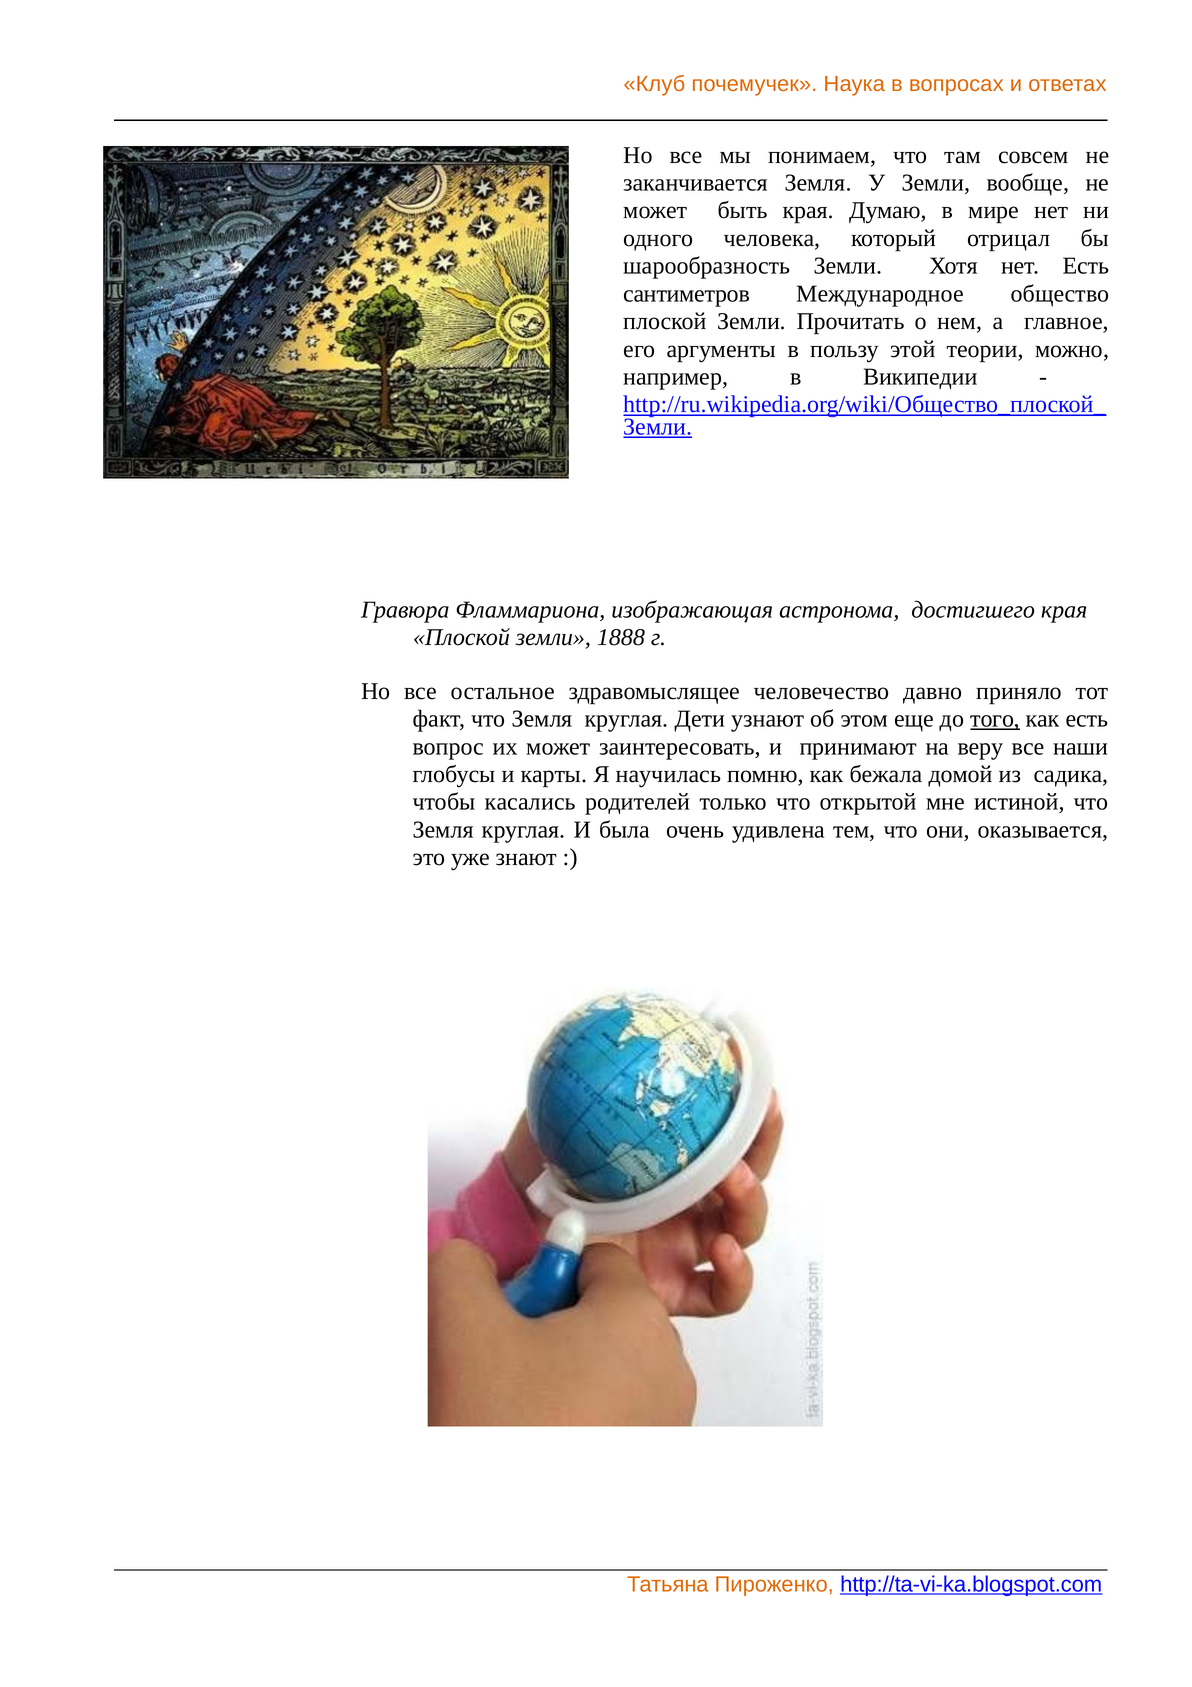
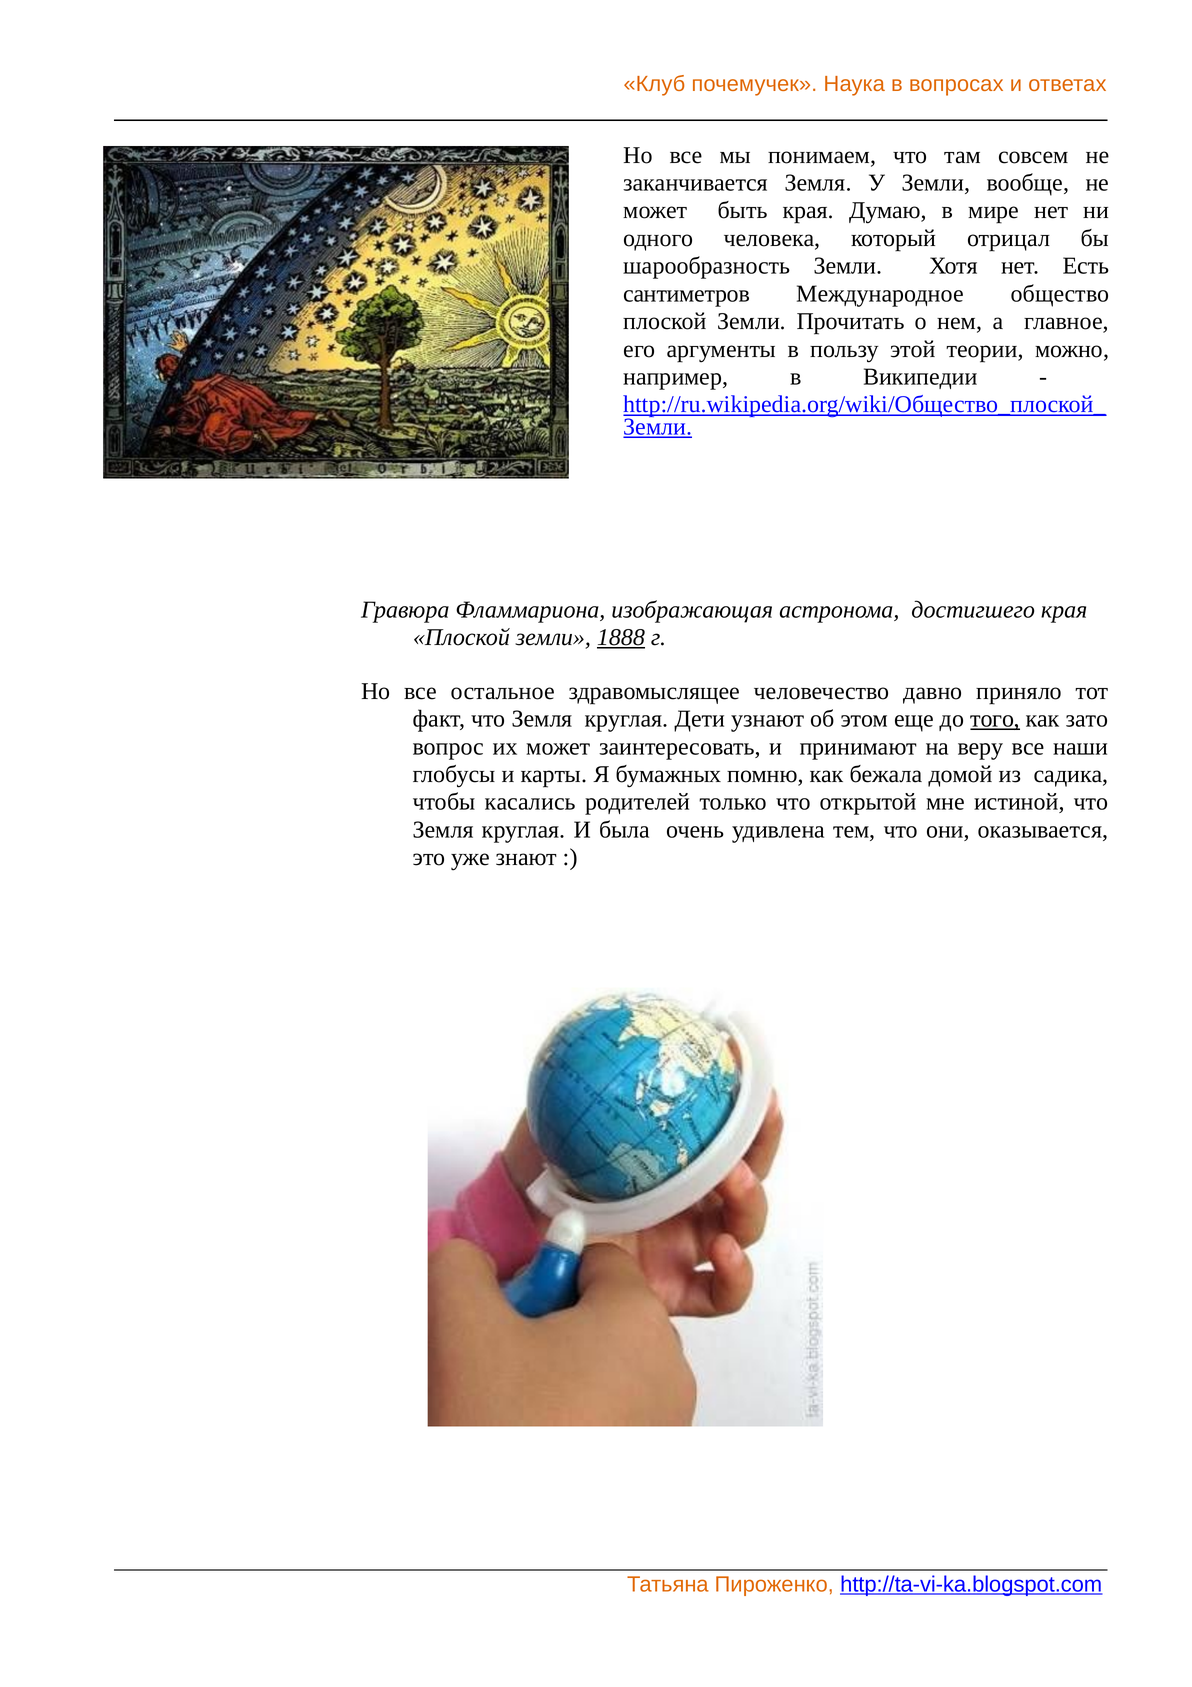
1888 underline: none -> present (621, 637)
как есть: есть -> зато (1087, 719)
научилась: научилась -> бумажных (668, 774)
